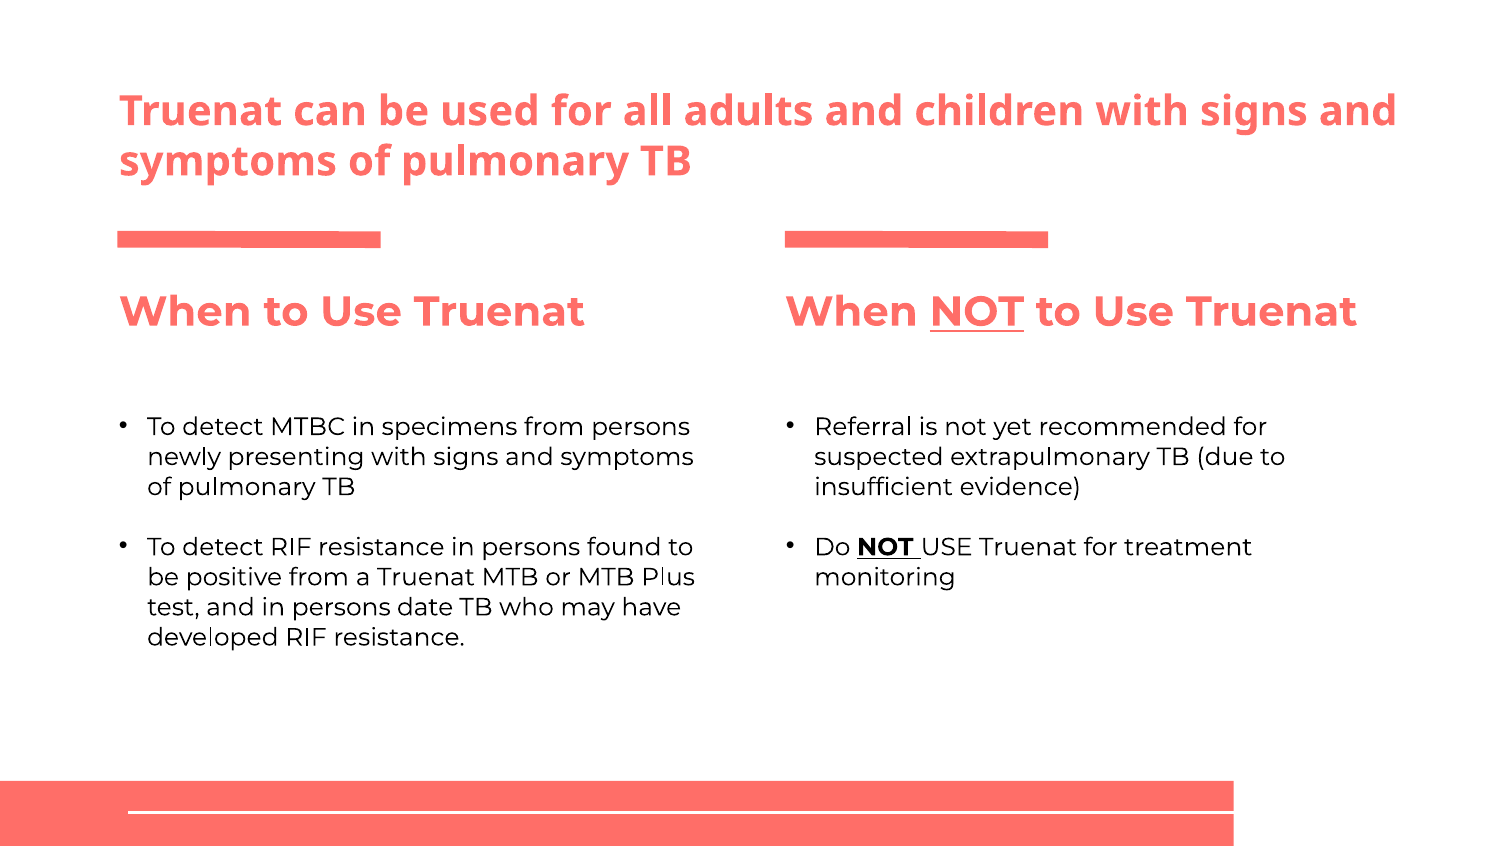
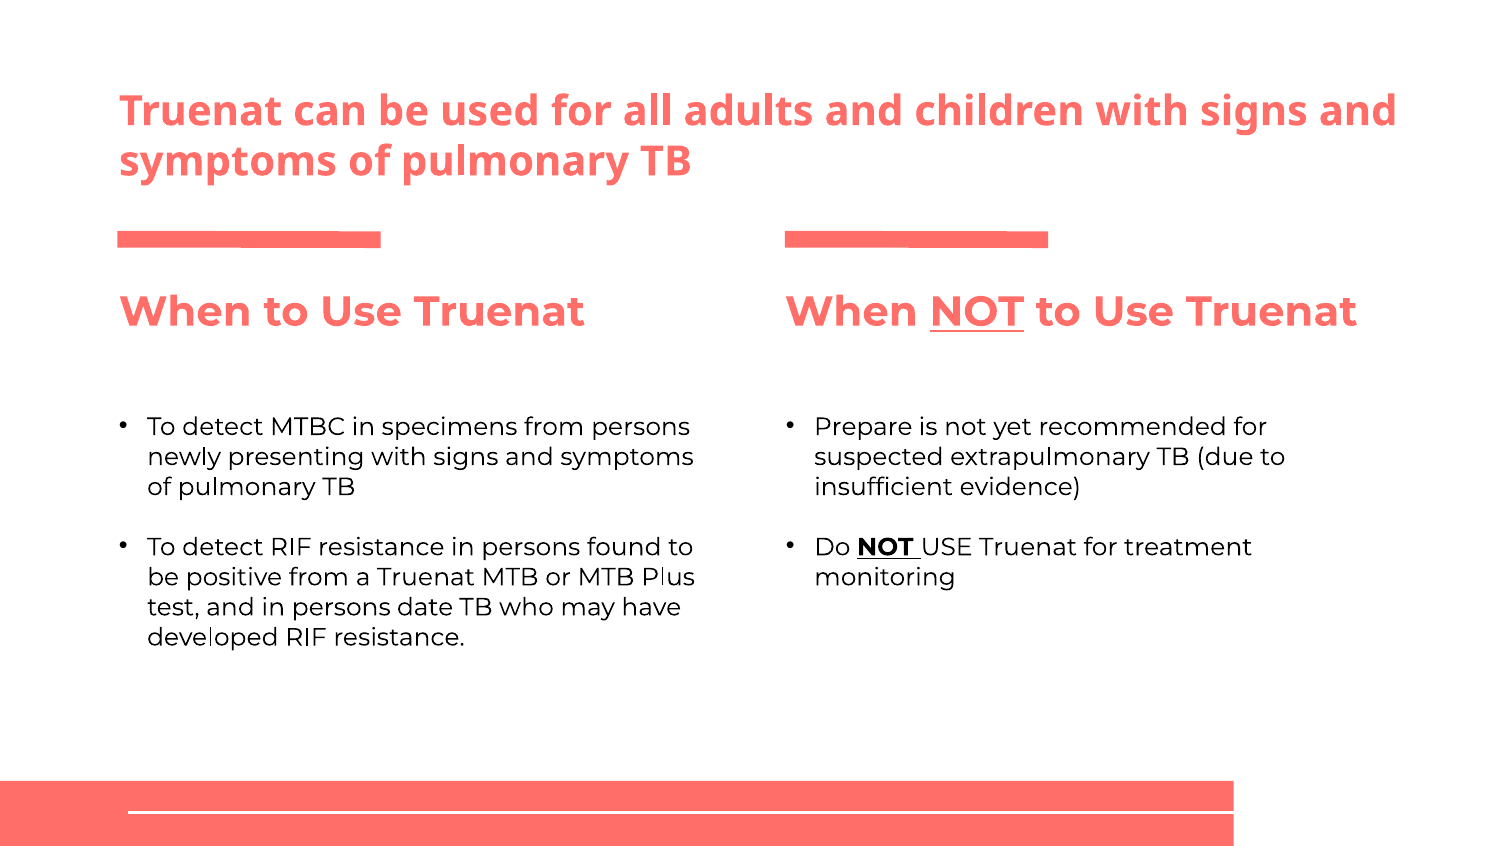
Referral: Referral -> Prepare (863, 427)
